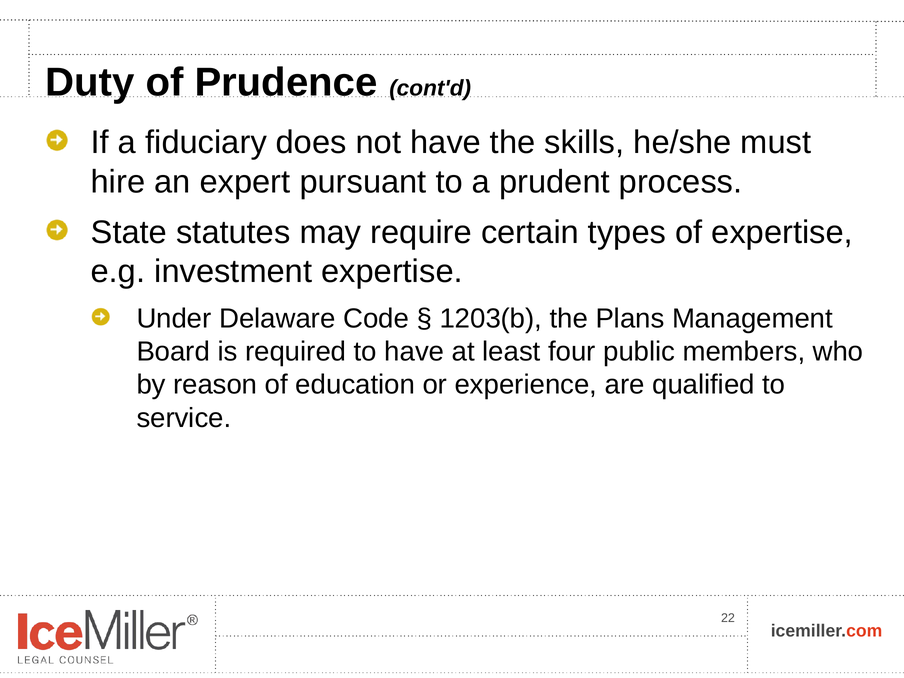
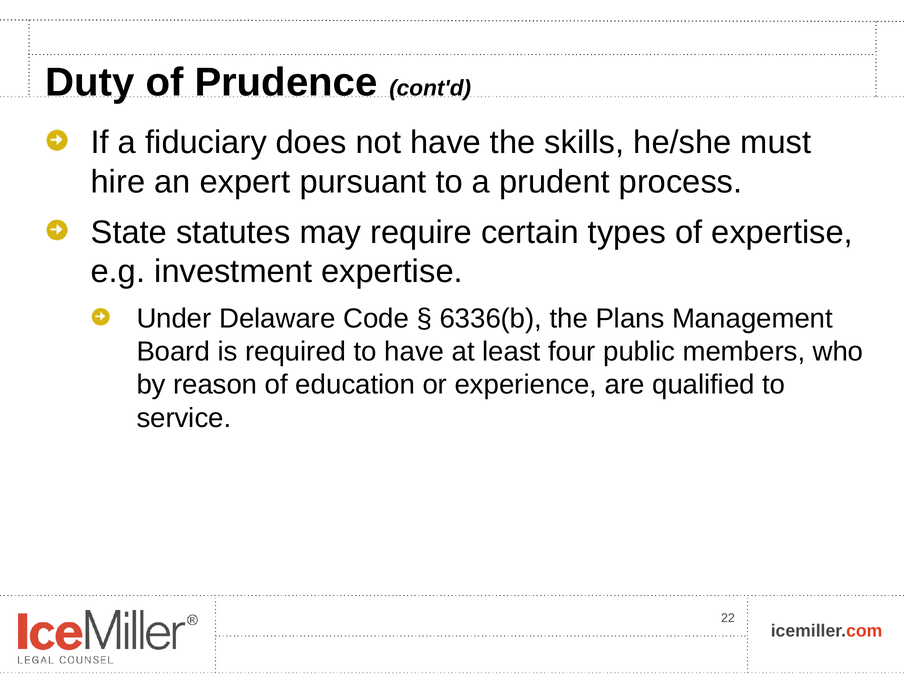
1203(b: 1203(b -> 6336(b (491, 319)
